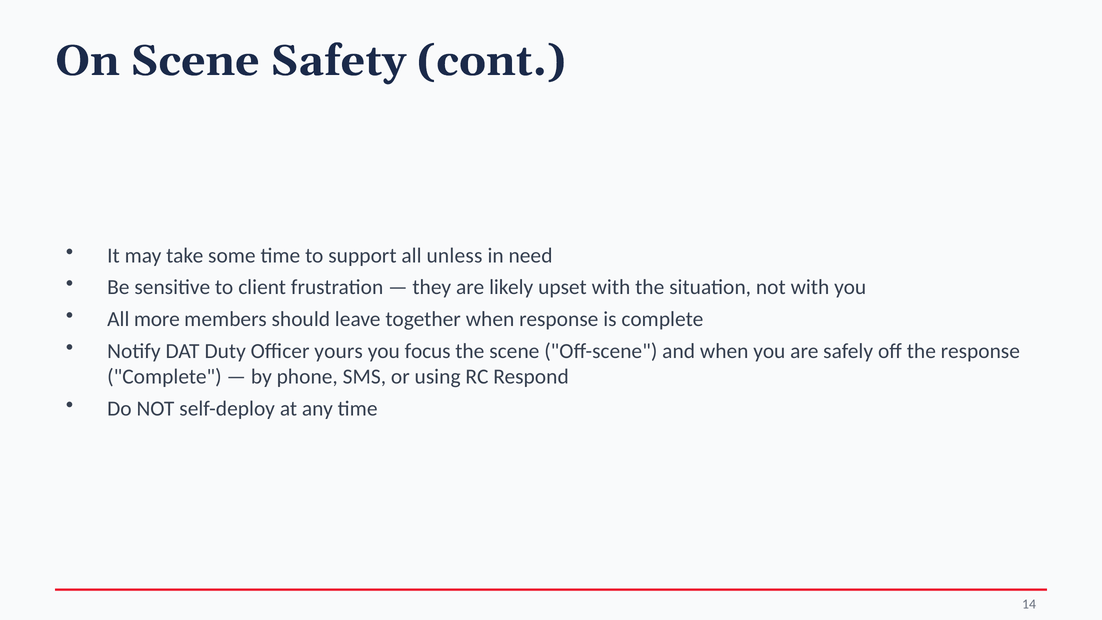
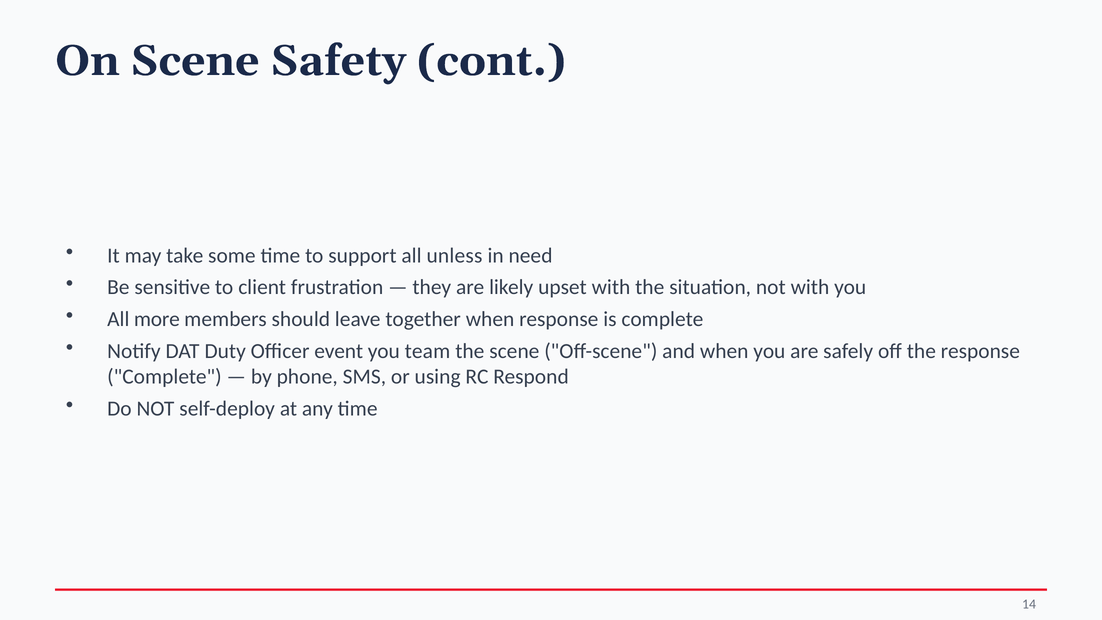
yours: yours -> event (339, 351)
focus: focus -> team (427, 351)
